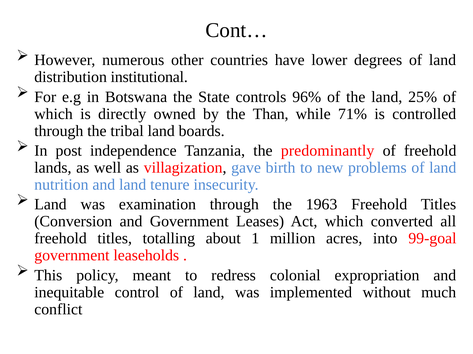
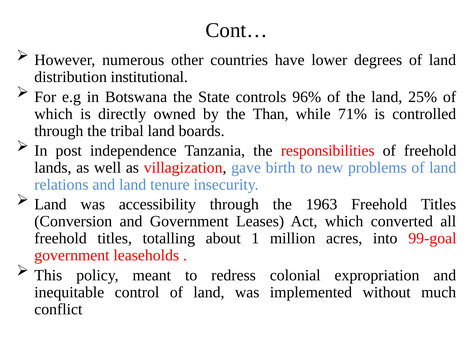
predominantly: predominantly -> responsibilities (328, 151)
nutrition: nutrition -> relations (61, 185)
examination: examination -> accessibility (157, 205)
